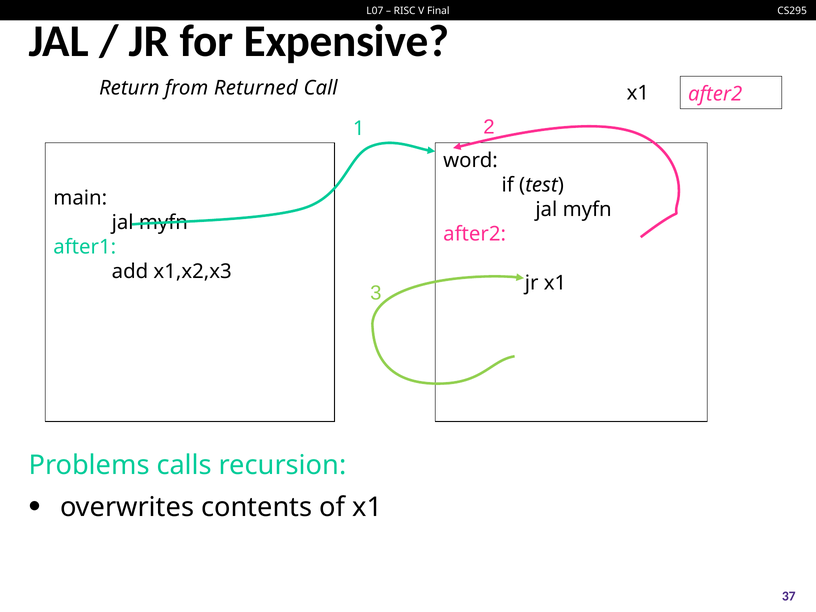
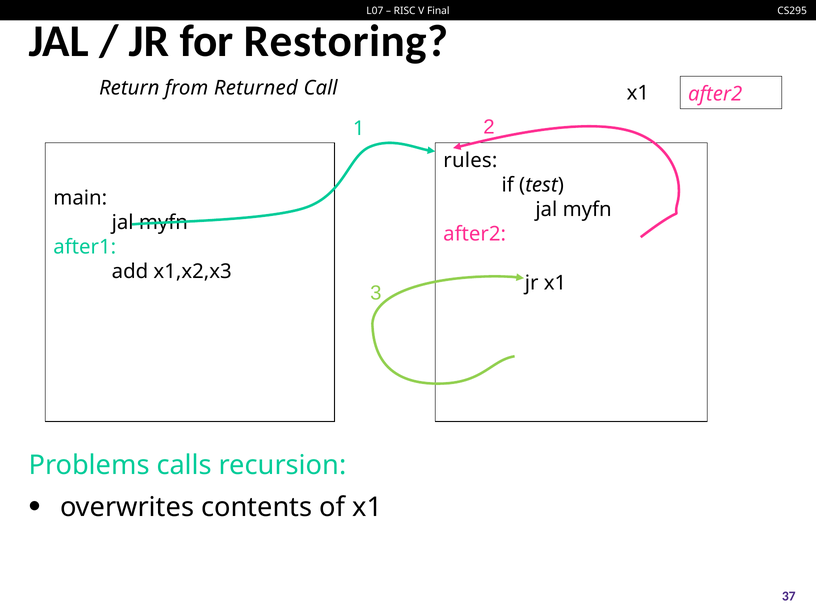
Expensive: Expensive -> Restoring (346, 41)
word: word -> rules (470, 160)
